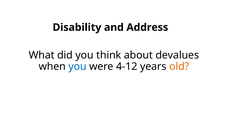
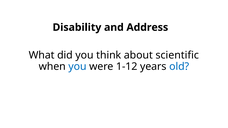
devalues: devalues -> scientific (177, 55)
4-12: 4-12 -> 1-12 (127, 67)
old colour: orange -> blue (179, 67)
